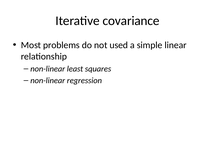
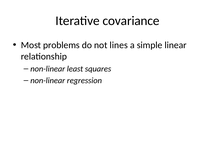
used: used -> lines (119, 45)
